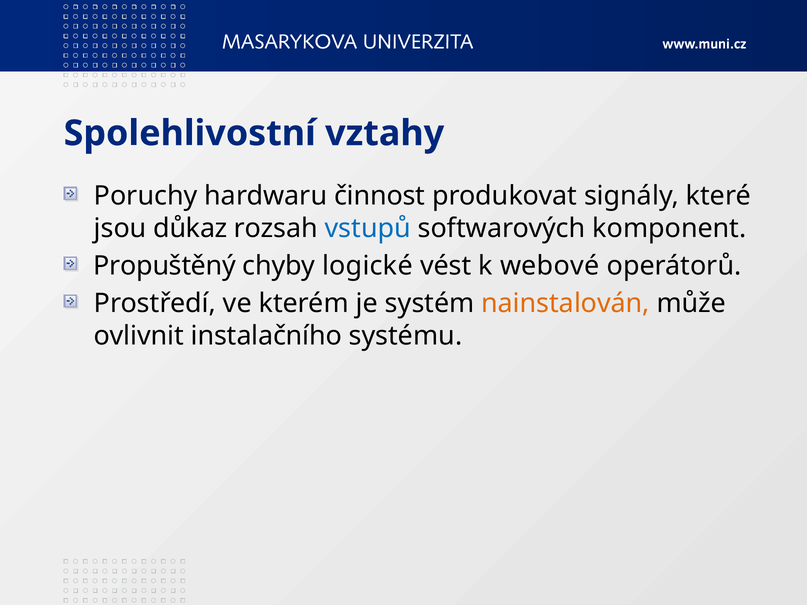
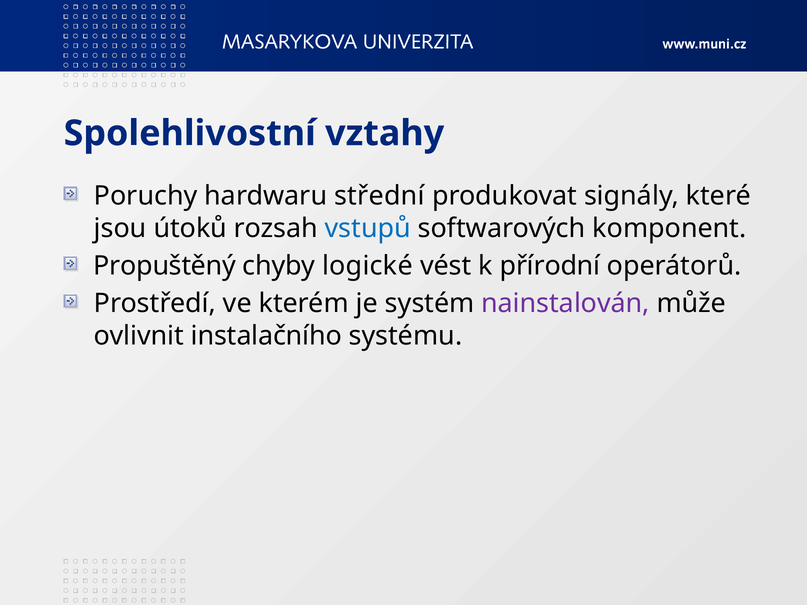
činnost: činnost -> střední (379, 196)
důkaz: důkaz -> útoků (190, 228)
webové: webové -> přírodní (550, 266)
nainstalován colour: orange -> purple (565, 304)
